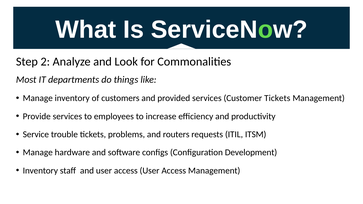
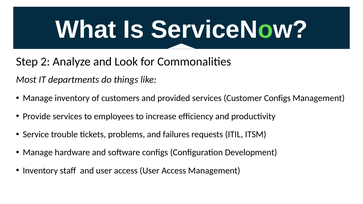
Customer Tickets: Tickets -> Configs (277, 98)
routers: routers -> failures (176, 134)
